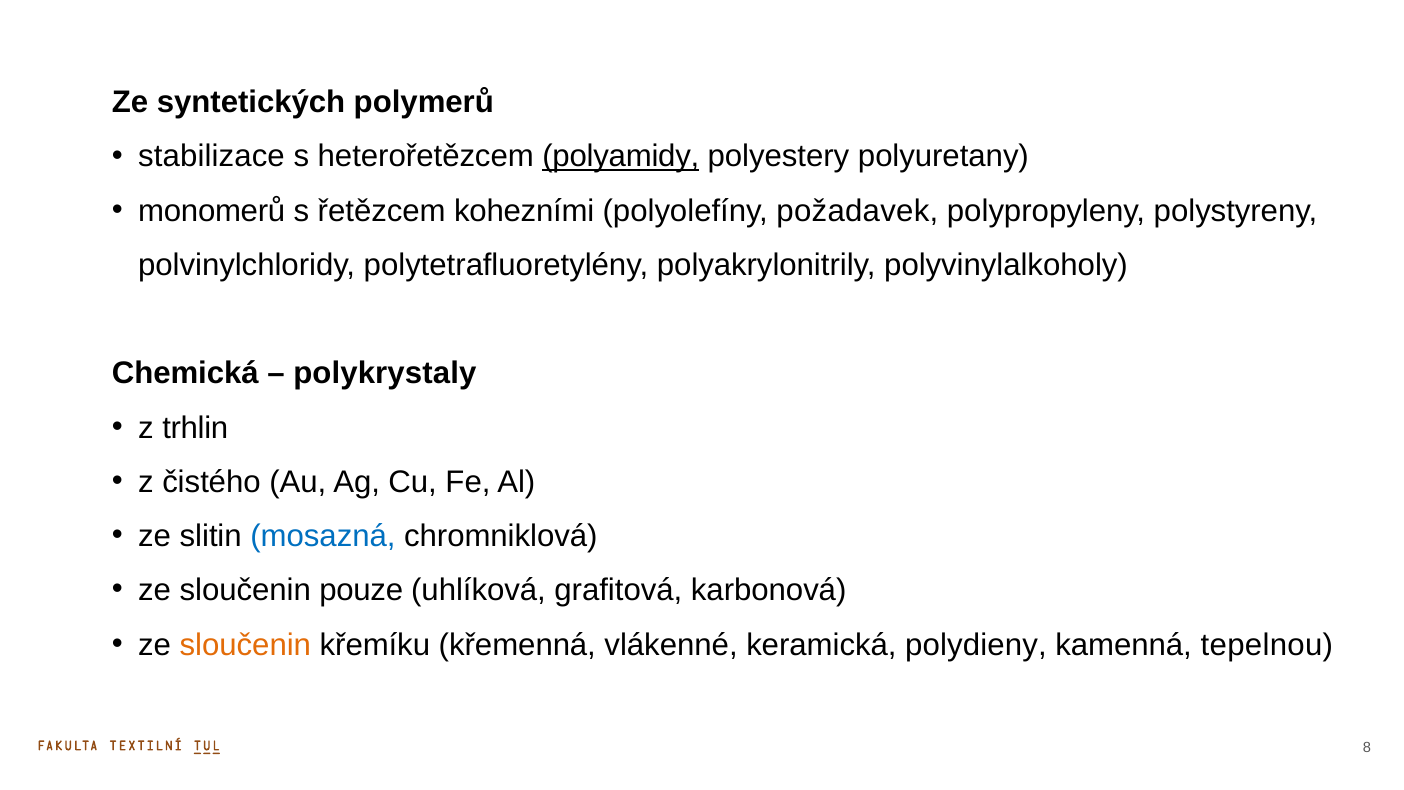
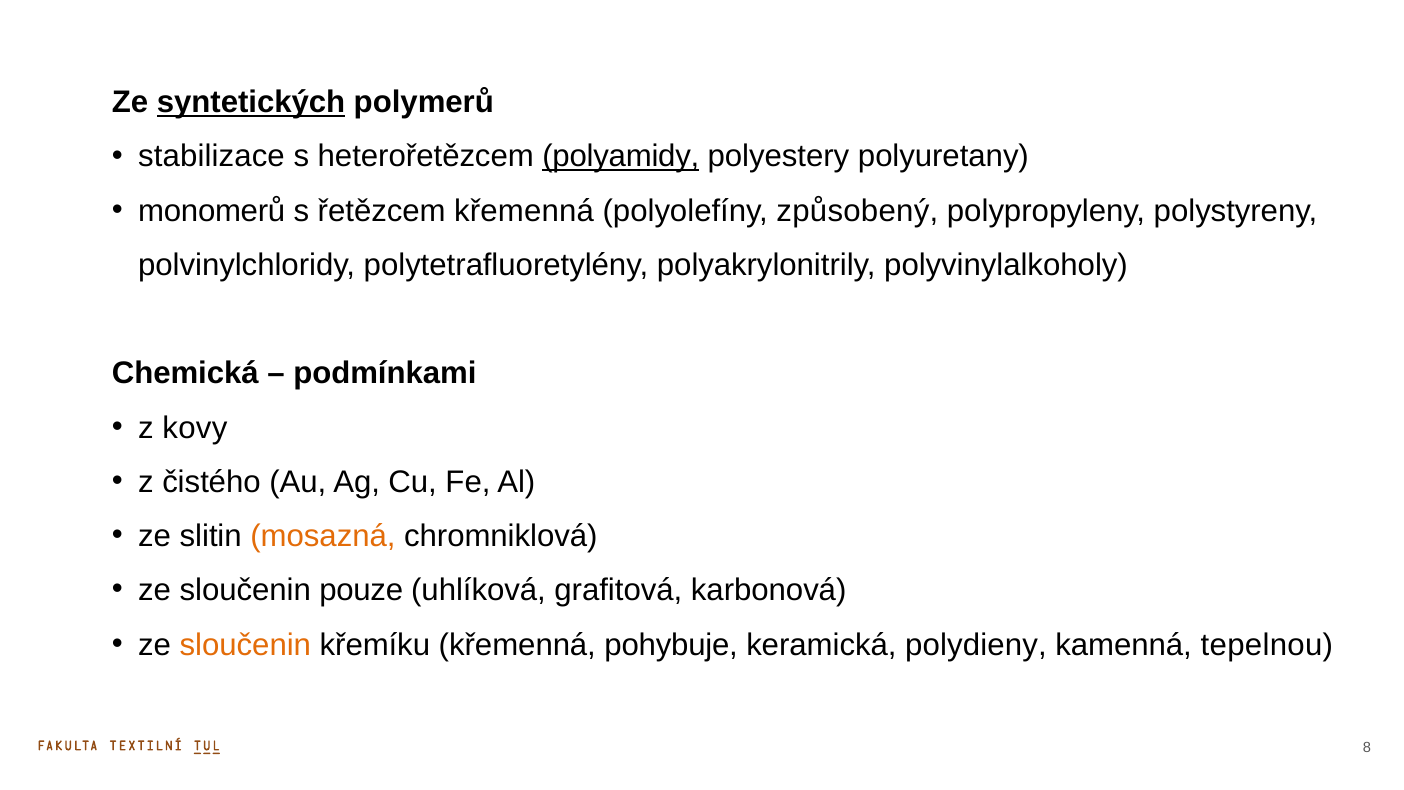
syntetických underline: none -> present (251, 102)
řetězcem kohezními: kohezními -> křemenná (524, 211)
požadavek: požadavek -> způsobený (857, 211)
polykrystaly: polykrystaly -> podmínkami (385, 373)
trhlin: trhlin -> kovy (195, 428)
mosazná colour: blue -> orange (323, 536)
vlákenné: vlákenné -> pohybuje (671, 645)
